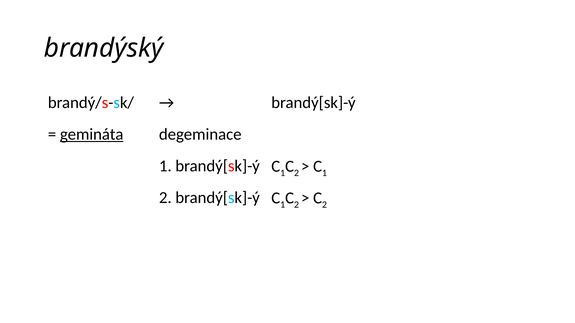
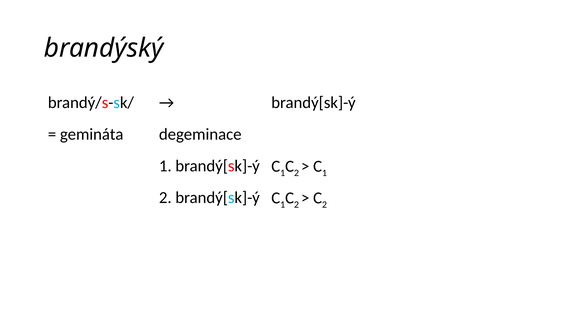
gemináta underline: present -> none (92, 135)
